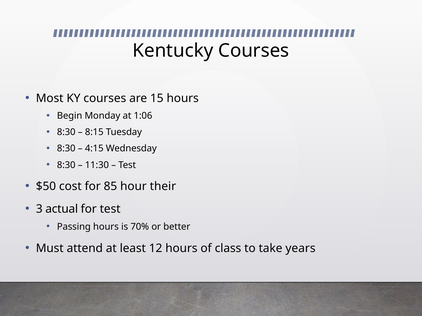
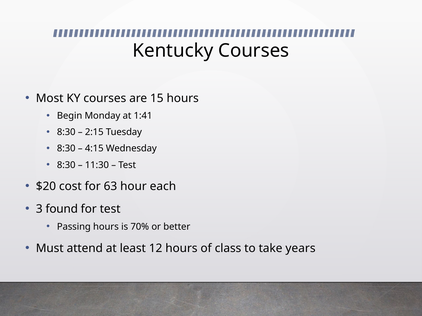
1:06: 1:06 -> 1:41 (143, 116)
8:15: 8:15 -> 2:15 (94, 132)
$50: $50 -> $20 (46, 187)
85: 85 -> 63 (110, 187)
their: their -> each (163, 187)
actual: actual -> found (62, 209)
